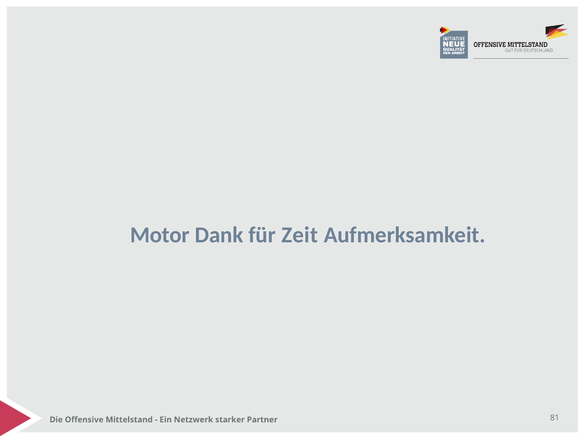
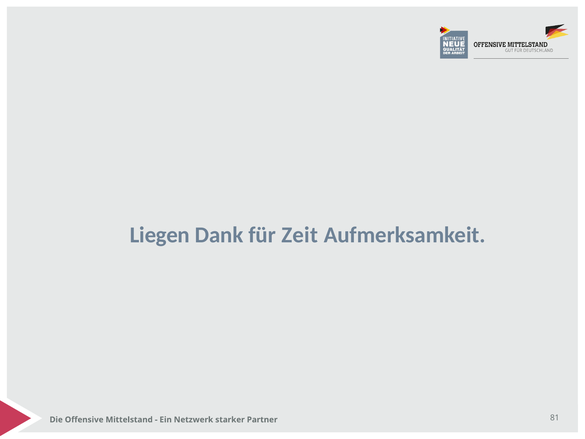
Motor: Motor -> Liegen (160, 235)
